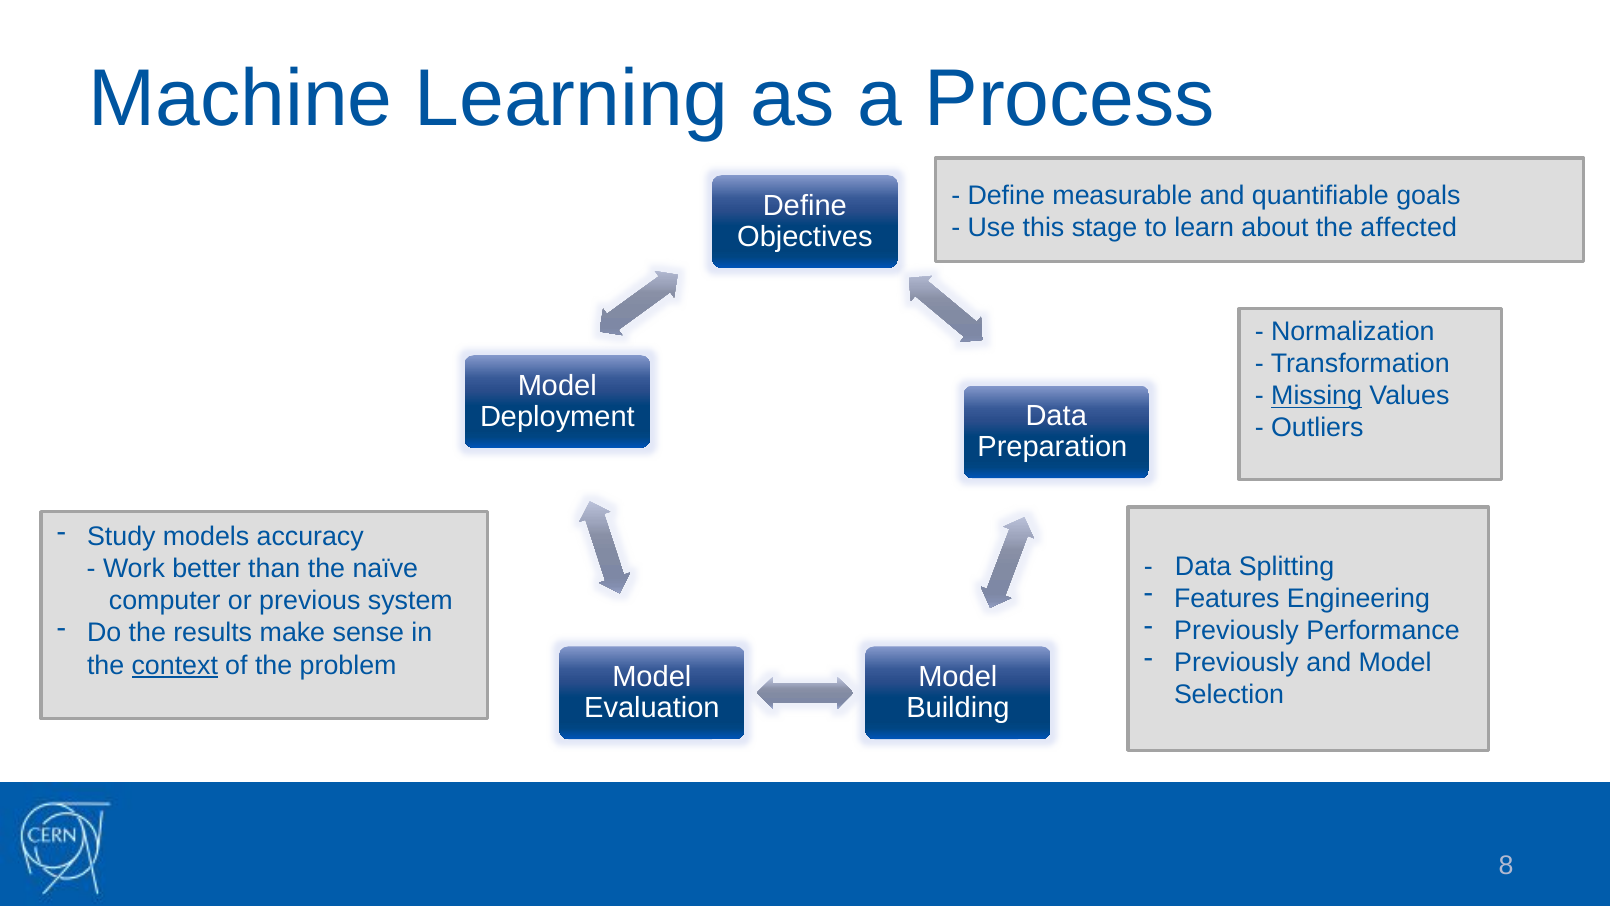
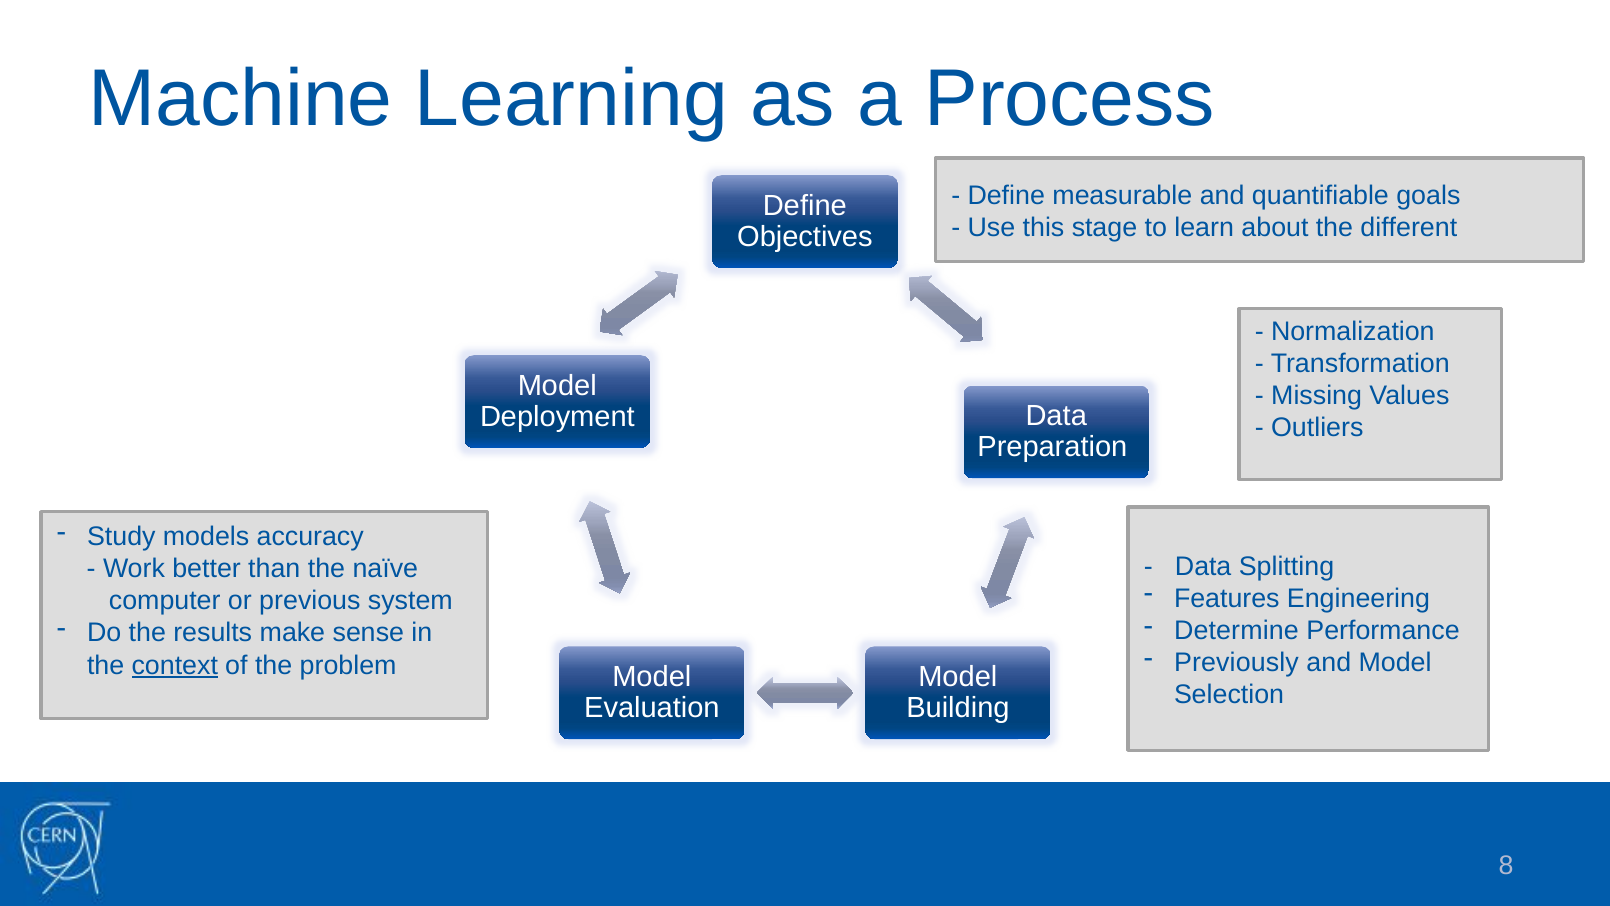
affected: affected -> different (1409, 228)
Missing underline: present -> none (1317, 396)
Previously: Previously -> Determine (1236, 630)
